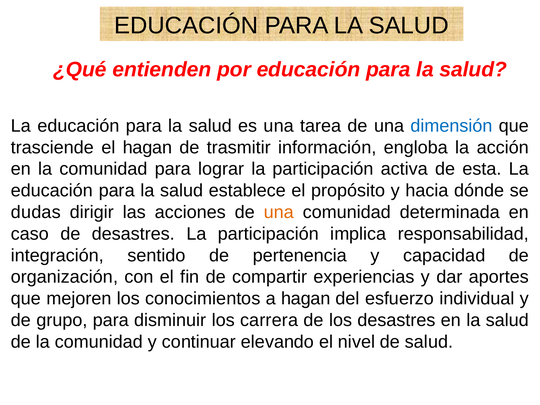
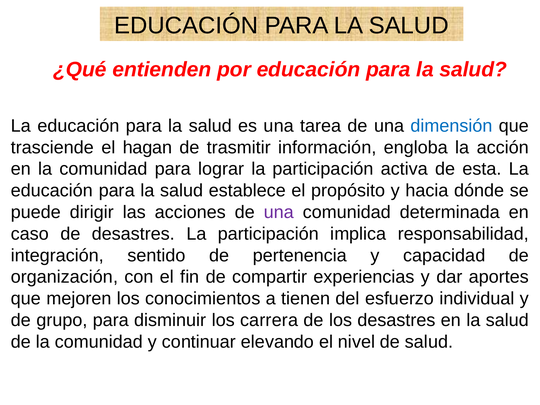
dudas: dudas -> puede (36, 212)
una colour: orange -> purple (279, 212)
a hagan: hagan -> tienen (306, 299)
